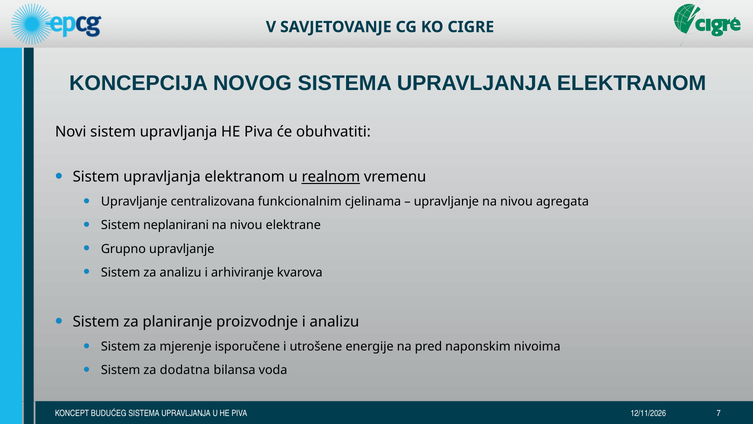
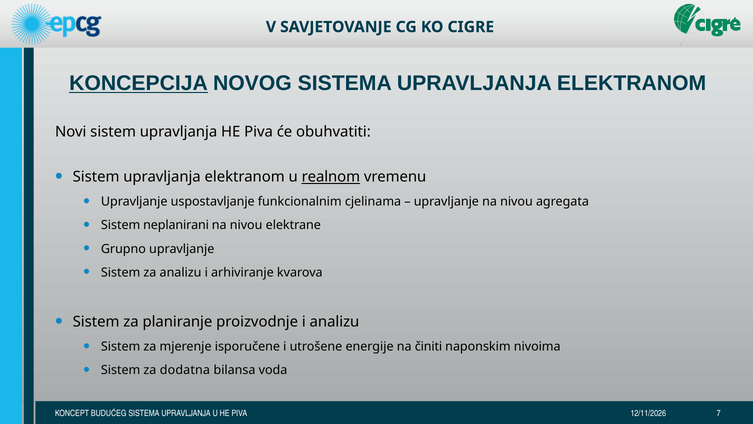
KONCEPCIJA underline: none -> present (139, 83)
centralizovana: centralizovana -> uspostavljanje (213, 202)
pred: pred -> činiti (428, 346)
